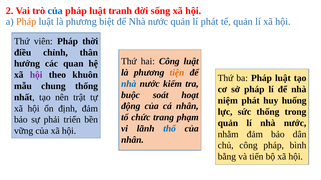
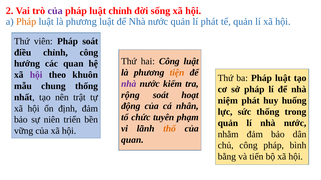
của colour: blue -> purple (55, 11)
luật tranh: tranh -> chỉnh (120, 11)
phương biệt: biệt -> luật (107, 22)
Pháp thời: thời -> soát (90, 41)
chỉnh thân: thân -> công (89, 53)
nhà colour: blue -> purple (129, 84)
buộc: buộc -> rộng (130, 95)
trang: trang -> tuyên (164, 118)
phải: phải -> niên (52, 120)
thổ colour: blue -> orange (170, 129)
nhân: nhân -> quan (132, 140)
